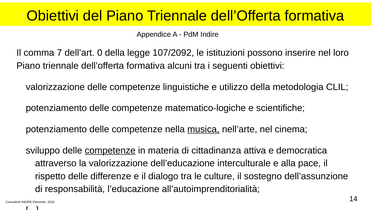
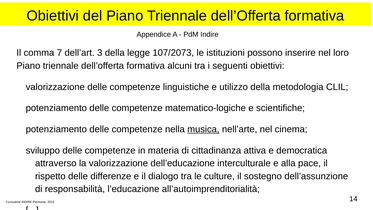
0: 0 -> 3 (100, 53)
107/2092: 107/2092 -> 107/2073 (173, 53)
competenze underline: present -> none (110, 150)
